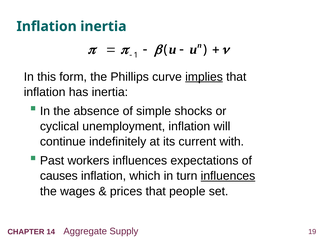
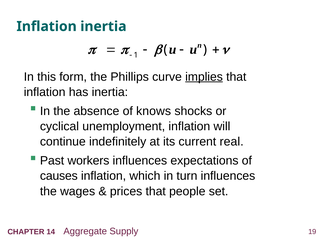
simple: simple -> knows (154, 111)
with: with -> real (232, 141)
influences underline: present -> none (228, 175)
